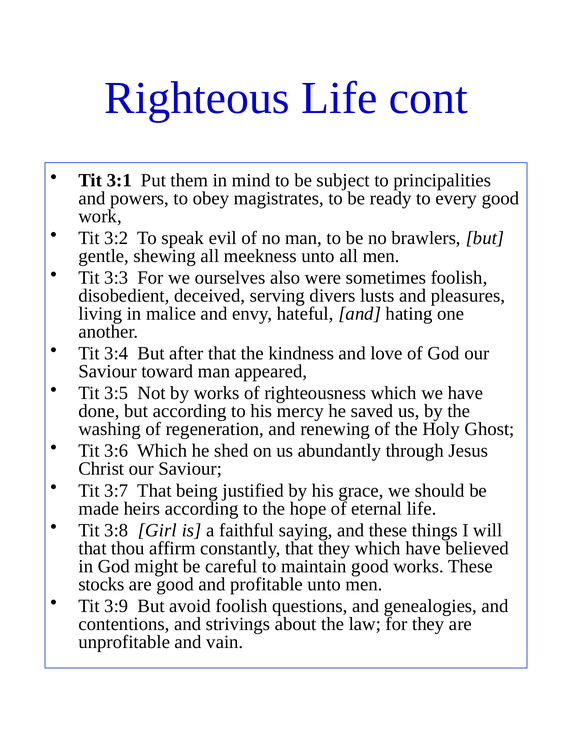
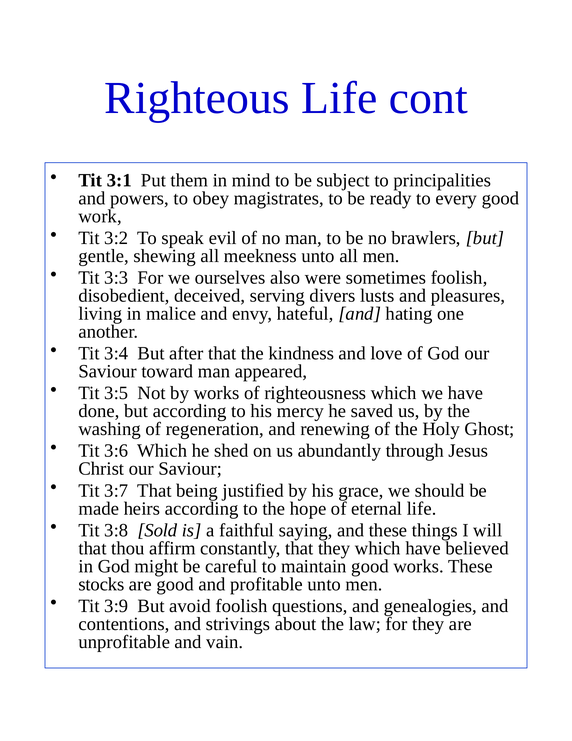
Girl: Girl -> Sold (157, 530)
